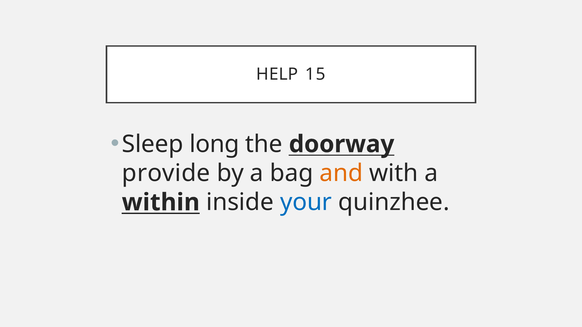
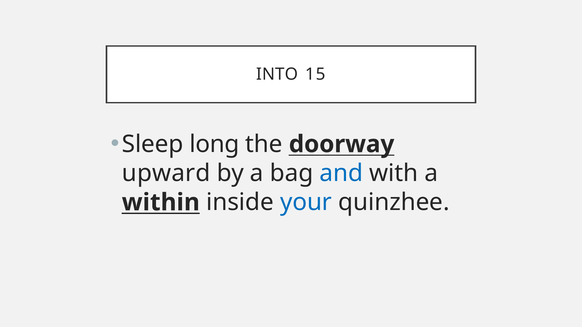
HELP: HELP -> INTO (277, 74)
provide: provide -> upward (166, 173)
and colour: orange -> blue (341, 173)
